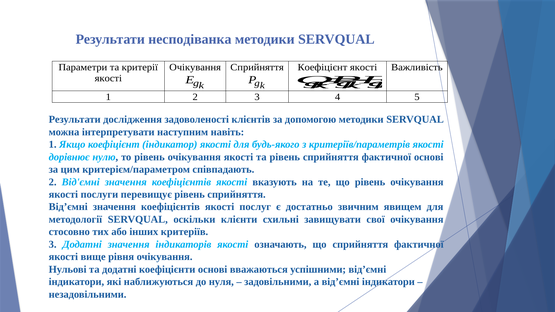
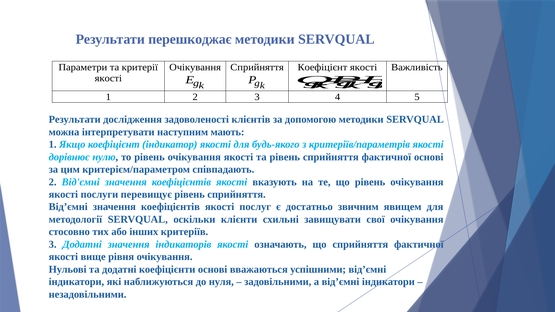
несподіванка: несподіванка -> перешкоджає (190, 39)
навіть: навіть -> мають (228, 132)
